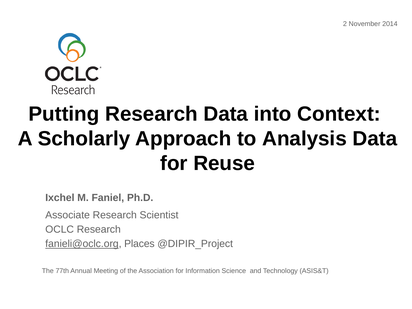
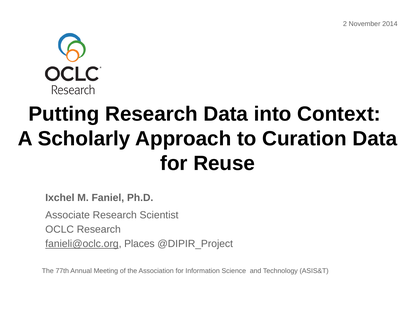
Analysis: Analysis -> Curation (304, 139)
